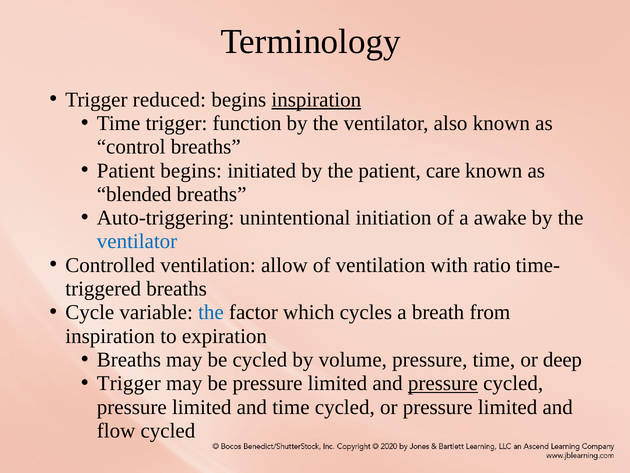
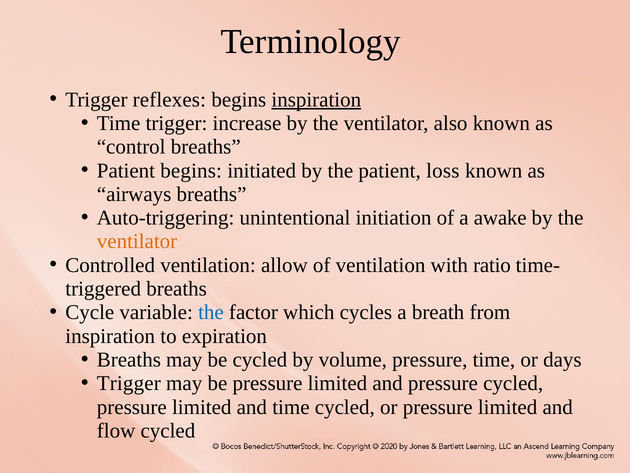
reduced: reduced -> reflexes (169, 99)
function: function -> increase (247, 123)
care: care -> loss (443, 170)
blended: blended -> airways (134, 194)
ventilator colour: blue -> orange (137, 241)
deep: deep -> days (562, 359)
pressure underline: present -> none (443, 383)
